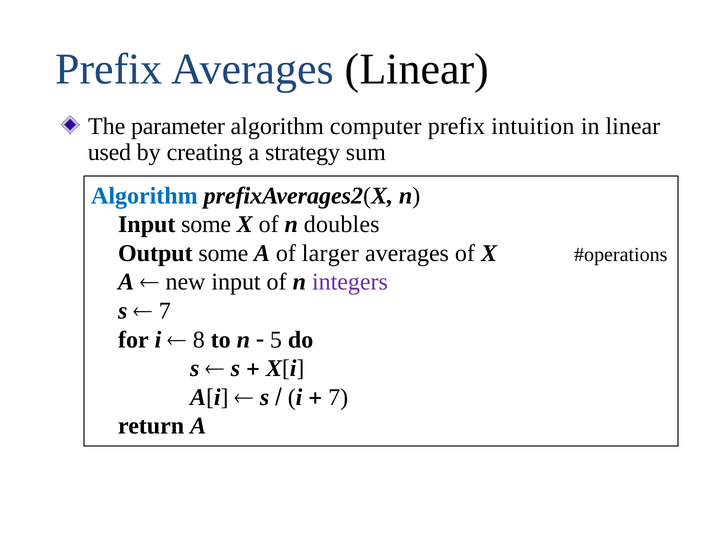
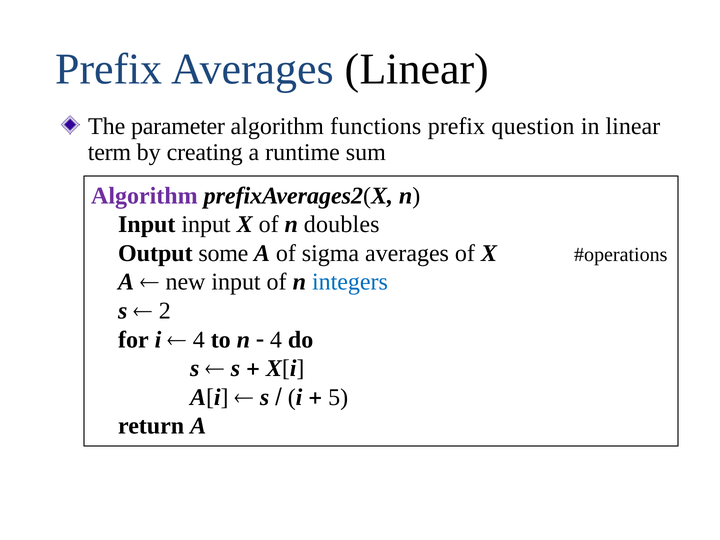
computer: computer -> functions (376, 126)
intuition: intuition -> question (533, 126)
used: used -> term (109, 152)
strategy: strategy -> runtime (303, 152)
Algorithm colour: blue -> purple (144, 196)
Input some: some -> input (206, 224)
larger: larger -> sigma (330, 253)
integers colour: purple -> blue (350, 282)
7: 7 -> 2 (165, 311)
8: 8 -> 4 (199, 340)
5: 5 -> 4 (276, 340)
7: 7 -> 5 (338, 397)
